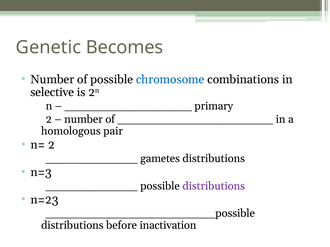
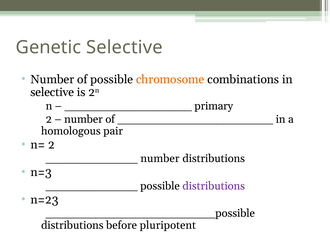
Genetic Becomes: Becomes -> Selective (124, 48)
chromosome colour: blue -> orange (170, 80)
gametes: gametes -> number (160, 159)
inactivation: inactivation -> pluripotent (168, 226)
